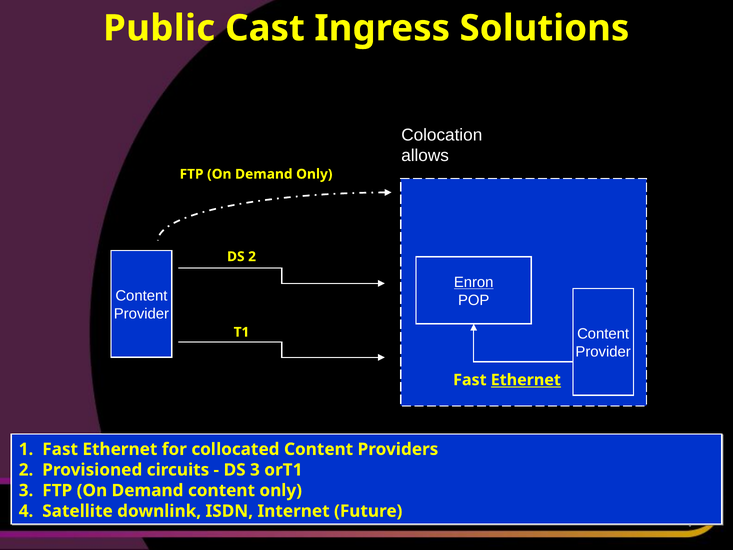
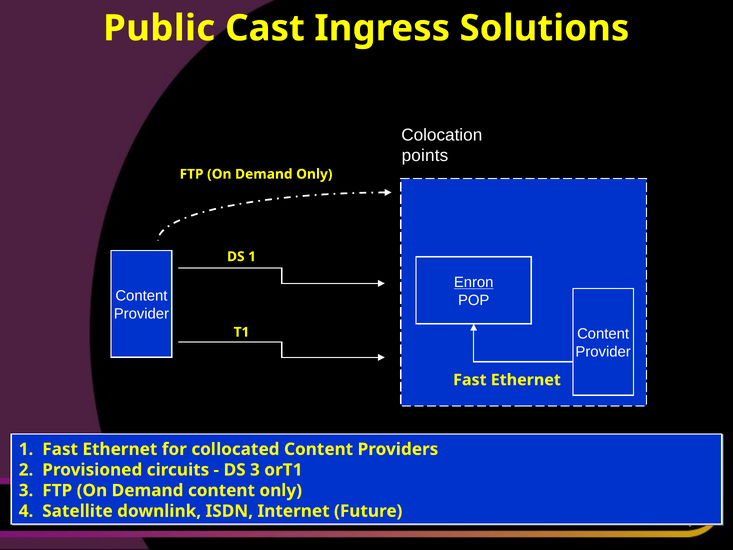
allows: allows -> points (425, 156)
DS 2: 2 -> 1 (252, 257)
Ethernet underline: present -> none (526, 380)
